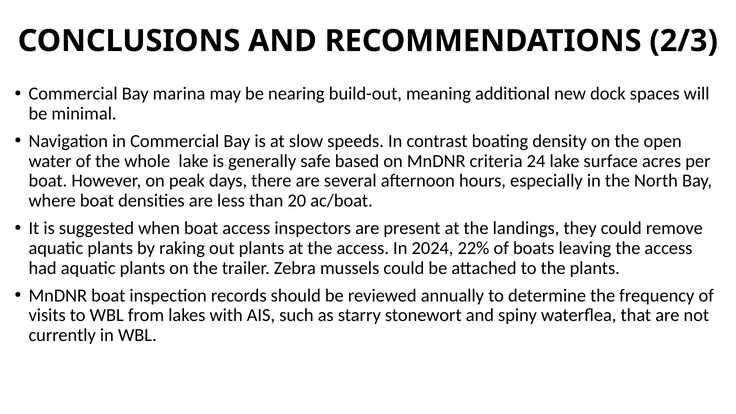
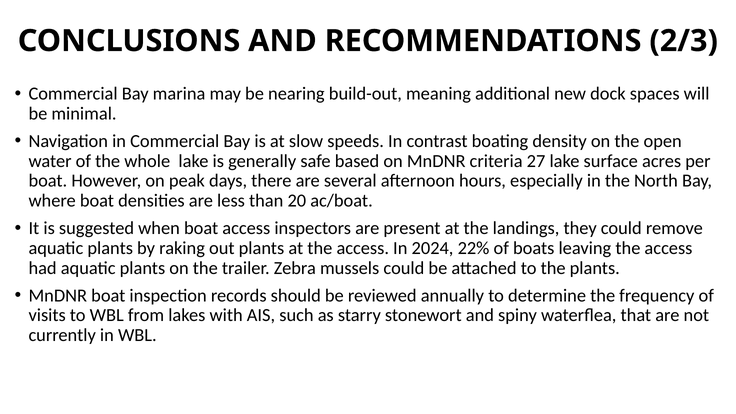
24: 24 -> 27 (536, 161)
